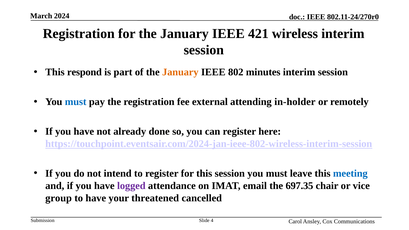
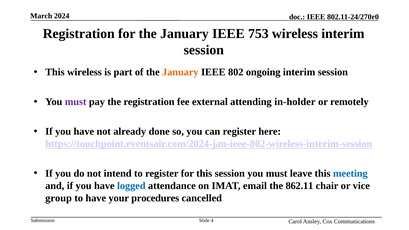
421: 421 -> 753 (258, 34)
This respond: respond -> wireless (84, 72)
minutes: minutes -> ongoing (263, 72)
must colour: blue -> purple (76, 102)
logged colour: purple -> blue (131, 186)
697.35: 697.35 -> 862.11 (299, 186)
threatened: threatened -> procedures (155, 198)
